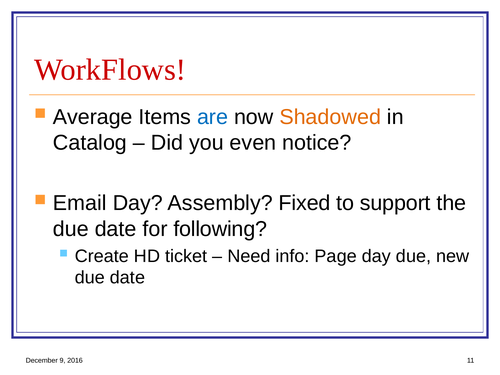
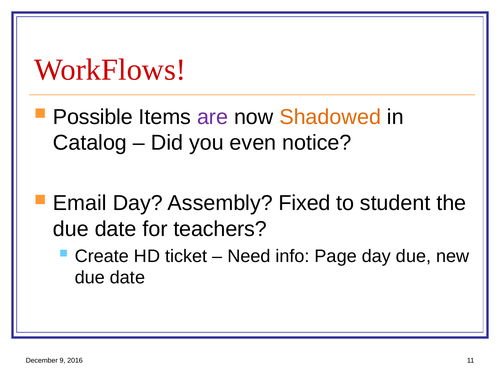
Average: Average -> Possible (93, 117)
are colour: blue -> purple (213, 117)
support: support -> student (395, 203)
following: following -> teachers (220, 229)
